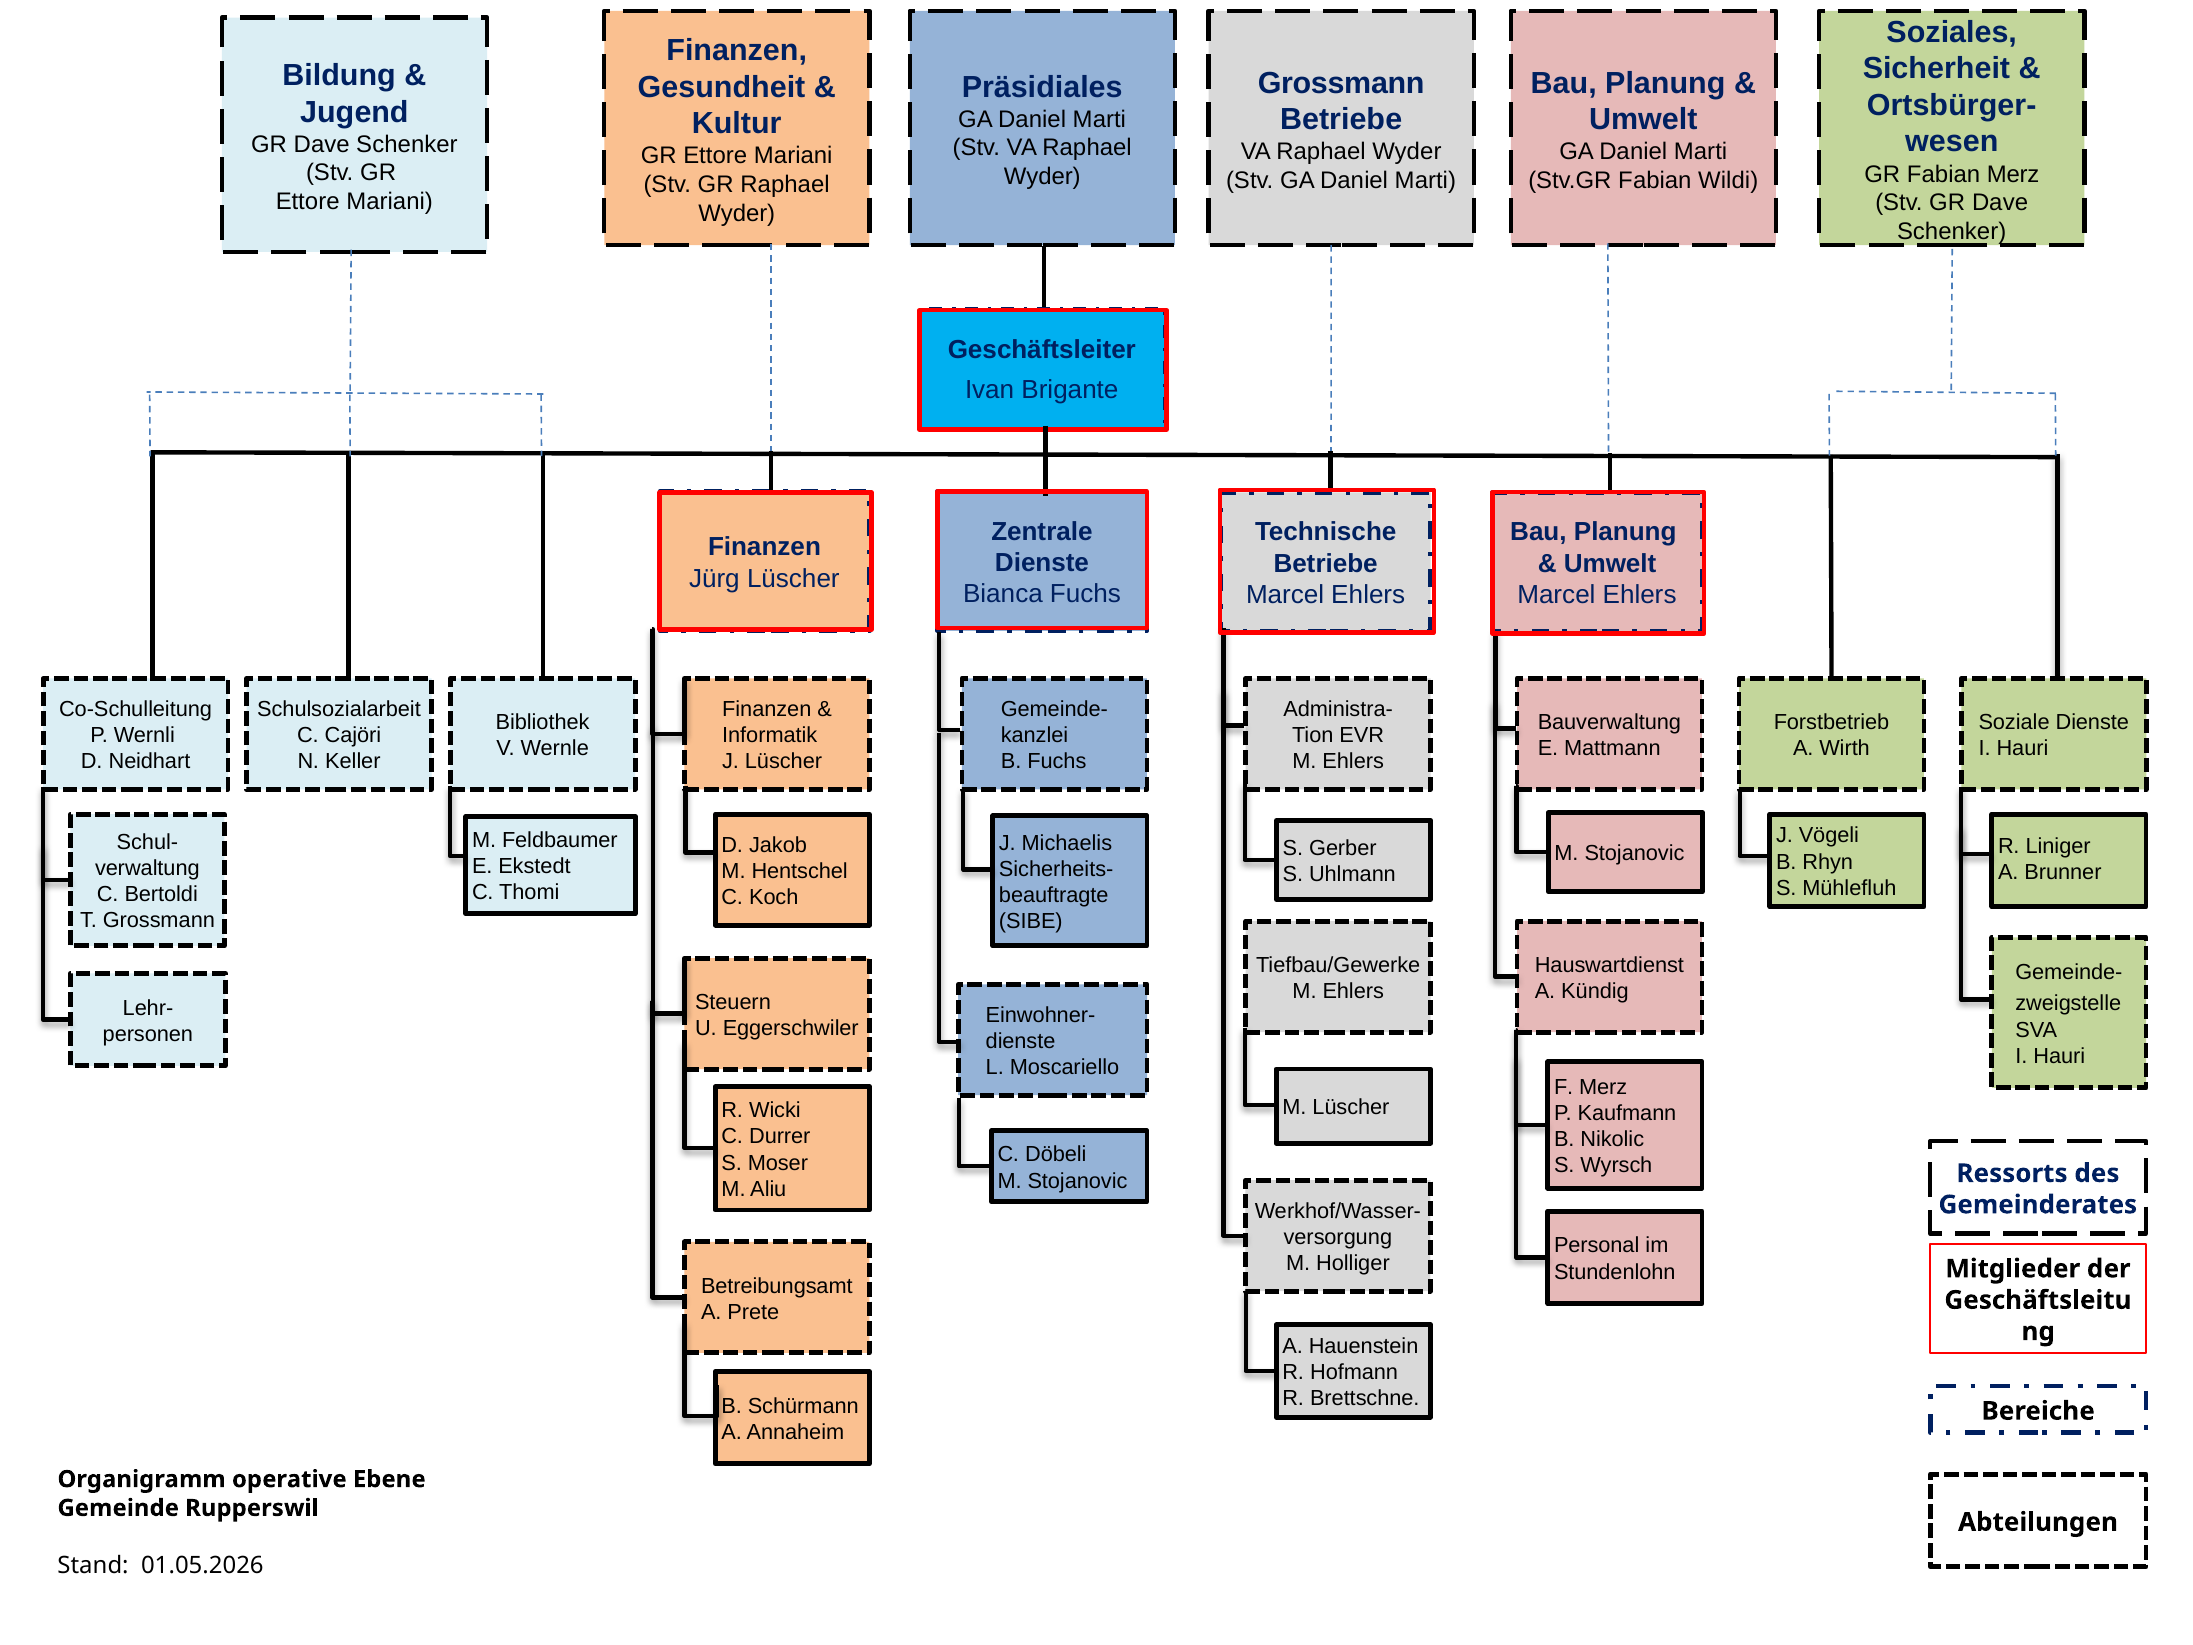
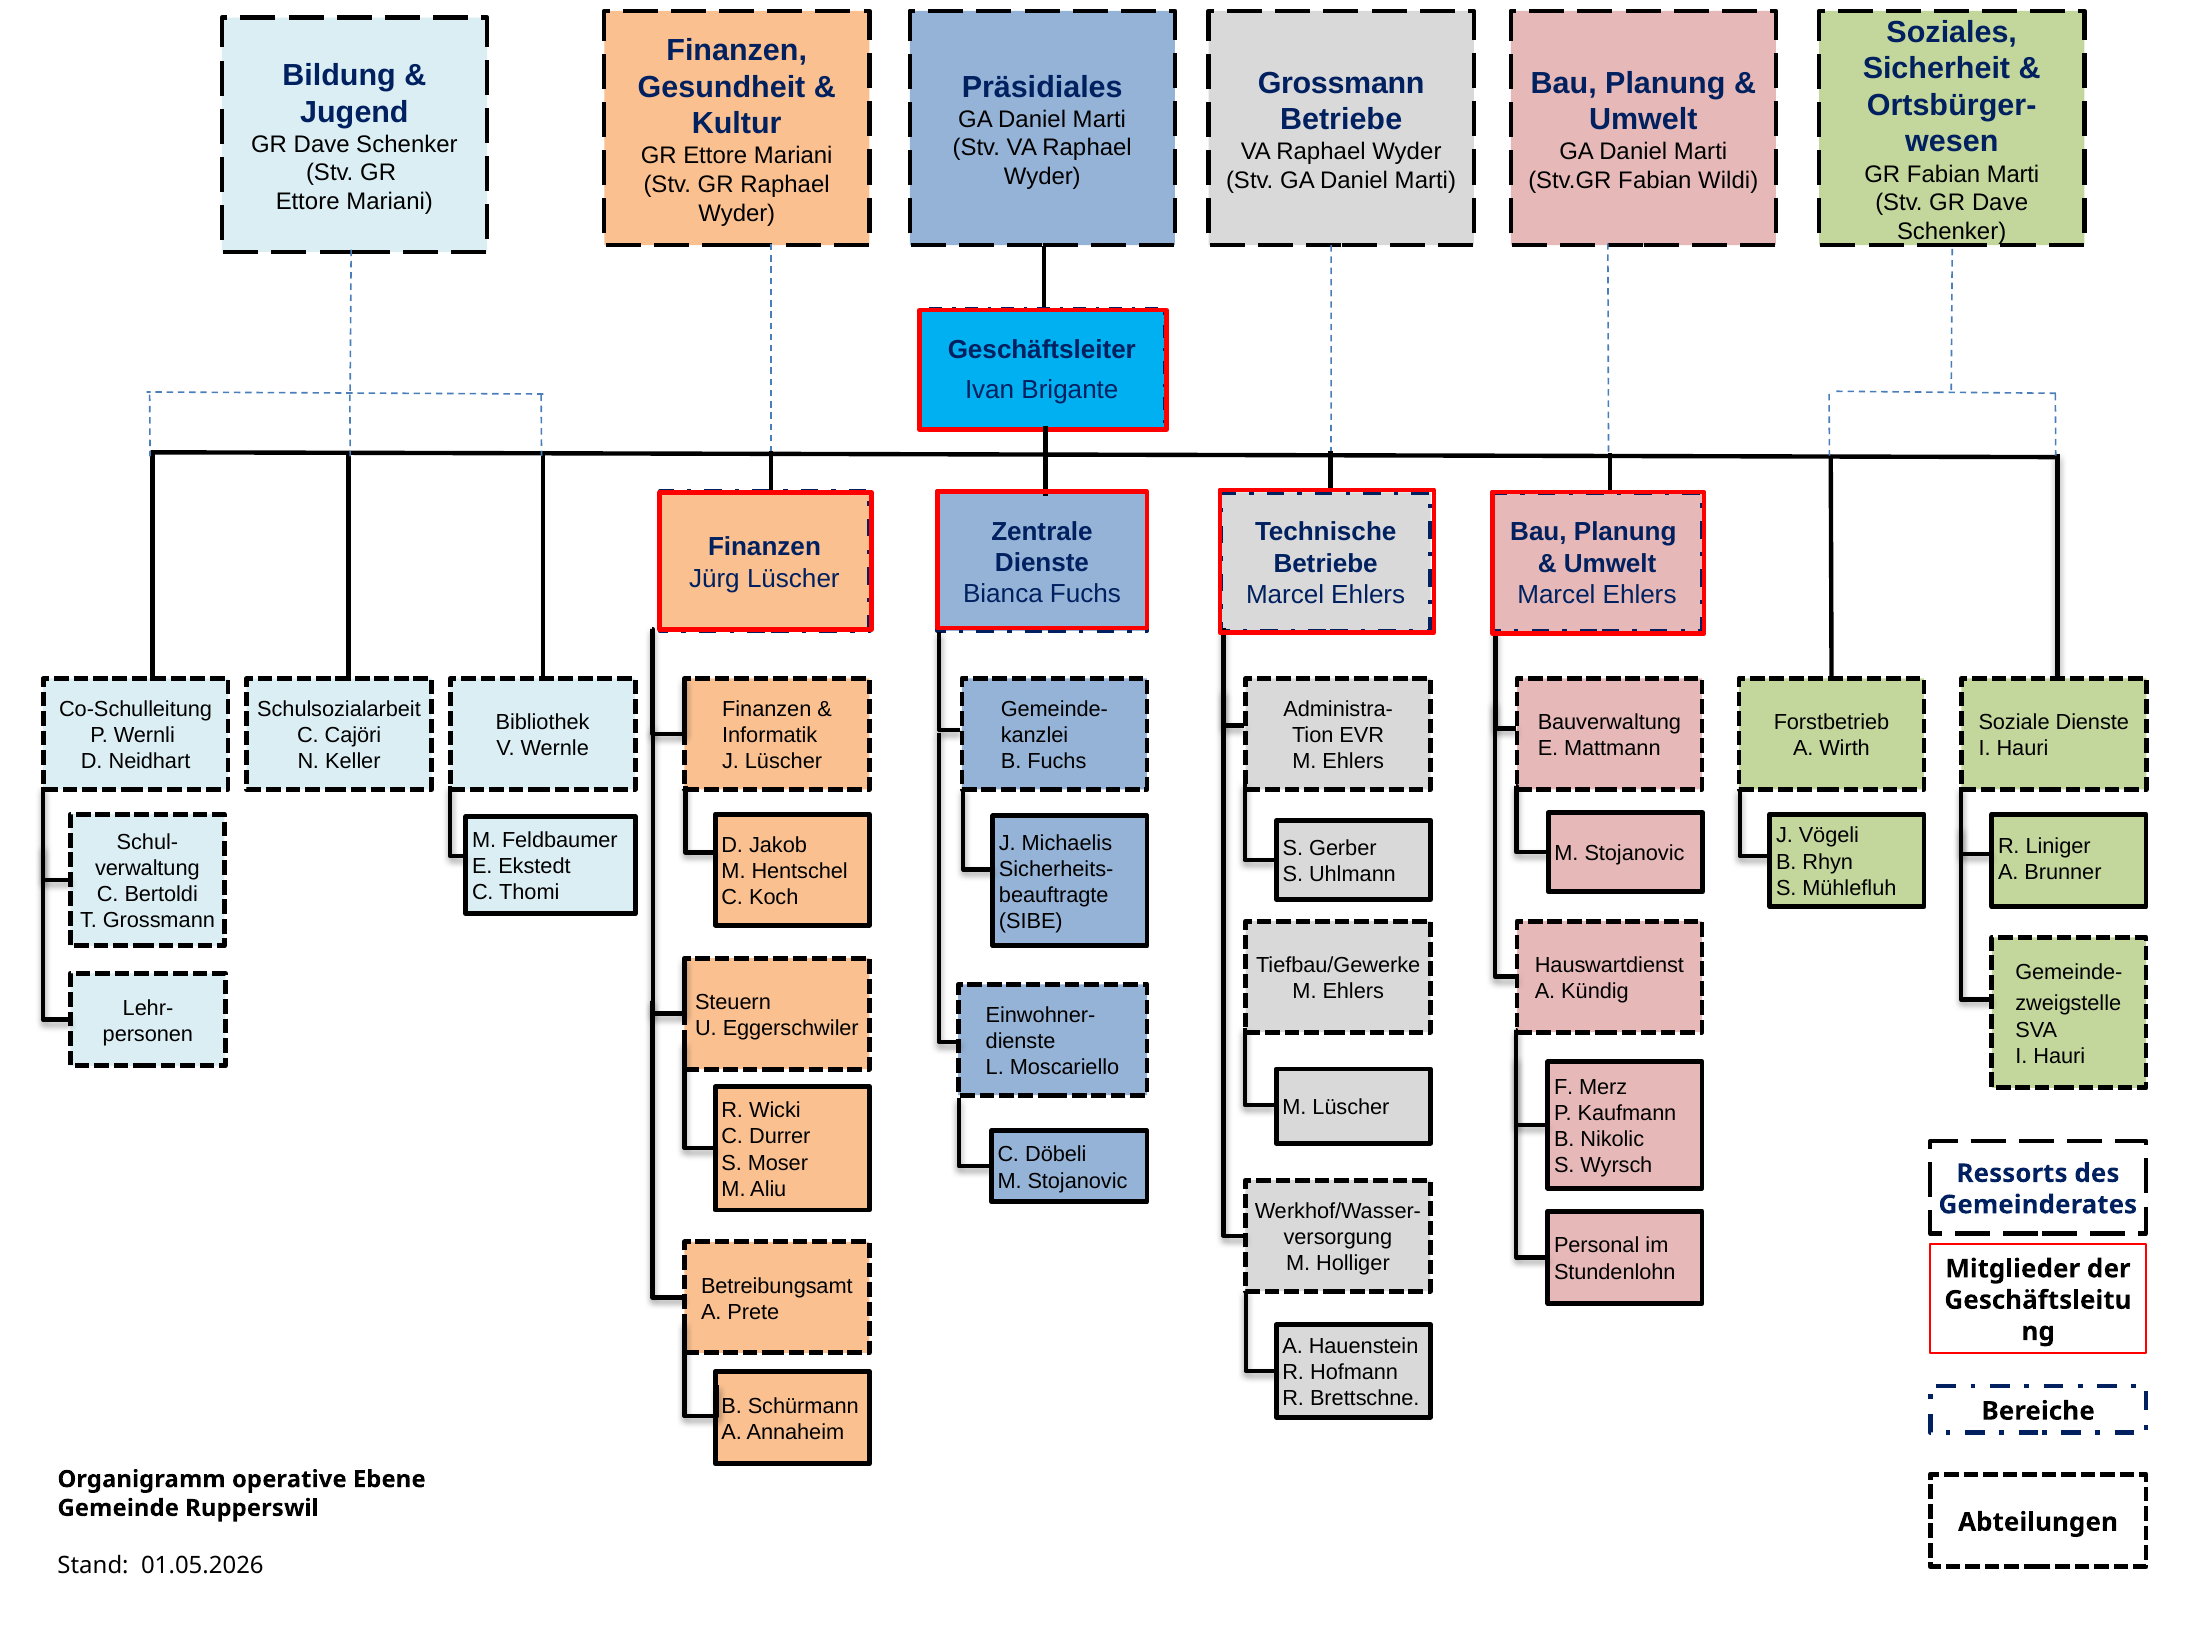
Fabian Merz: Merz -> Marti (2013, 174)
